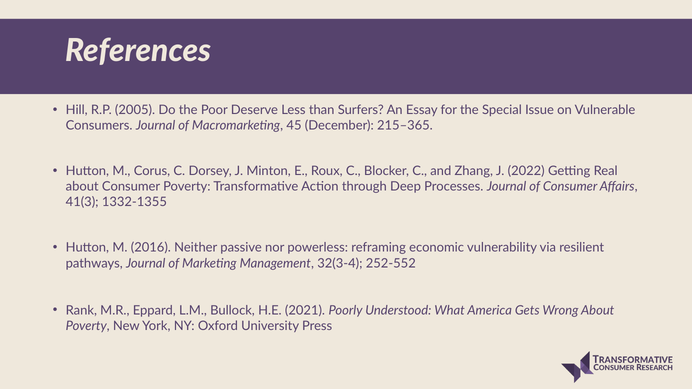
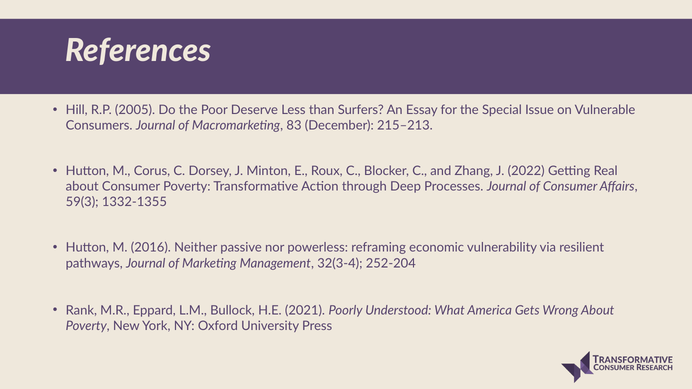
45: 45 -> 83 (294, 126)
215–365: 215–365 -> 215–213 (405, 126)
41(3: 41(3 -> 59(3 (82, 202)
252-552: 252-552 -> 252-204 (391, 263)
